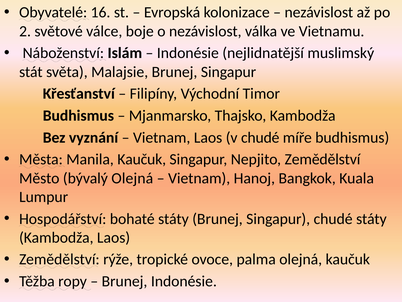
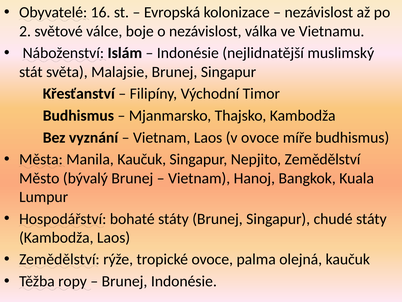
v chudé: chudé -> ovoce (260, 137)
bývalý Olejná: Olejná -> Brunej (132, 178)
